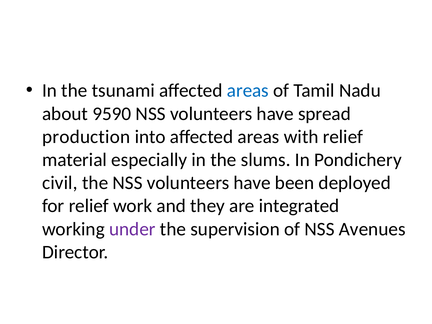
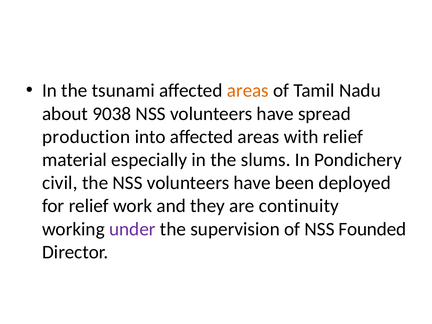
areas colour: blue -> orange (248, 91)
9590: 9590 -> 9038 (112, 114)
integrated: integrated -> continuity (299, 206)
Avenues: Avenues -> Founded (372, 229)
